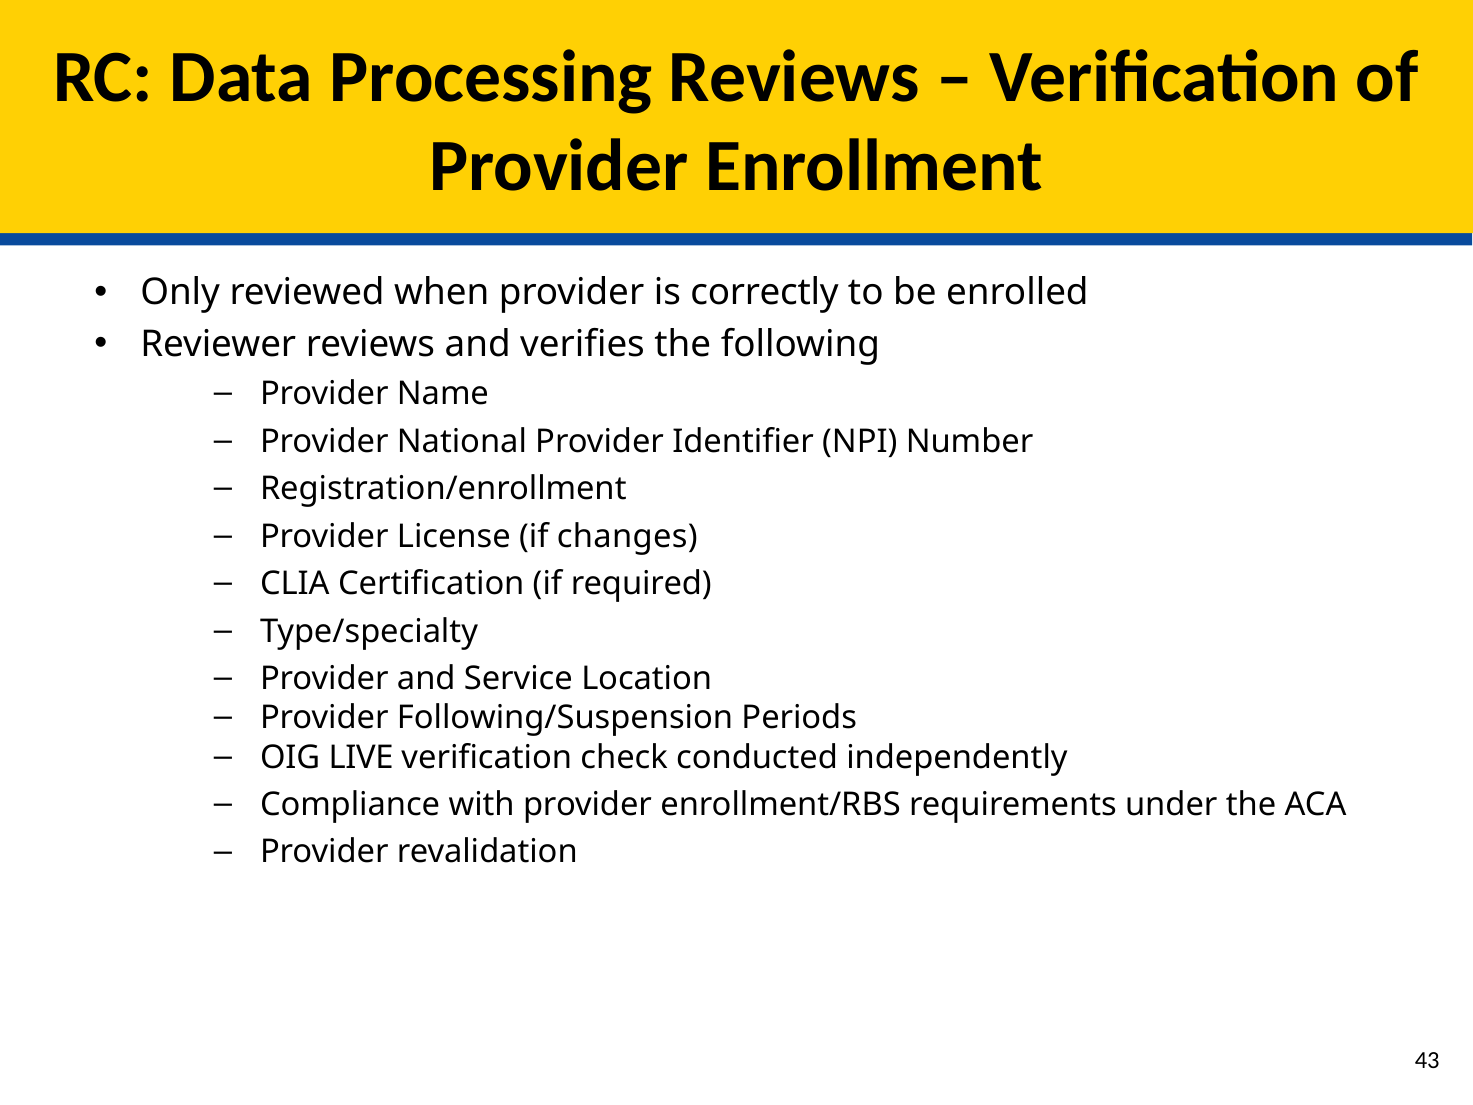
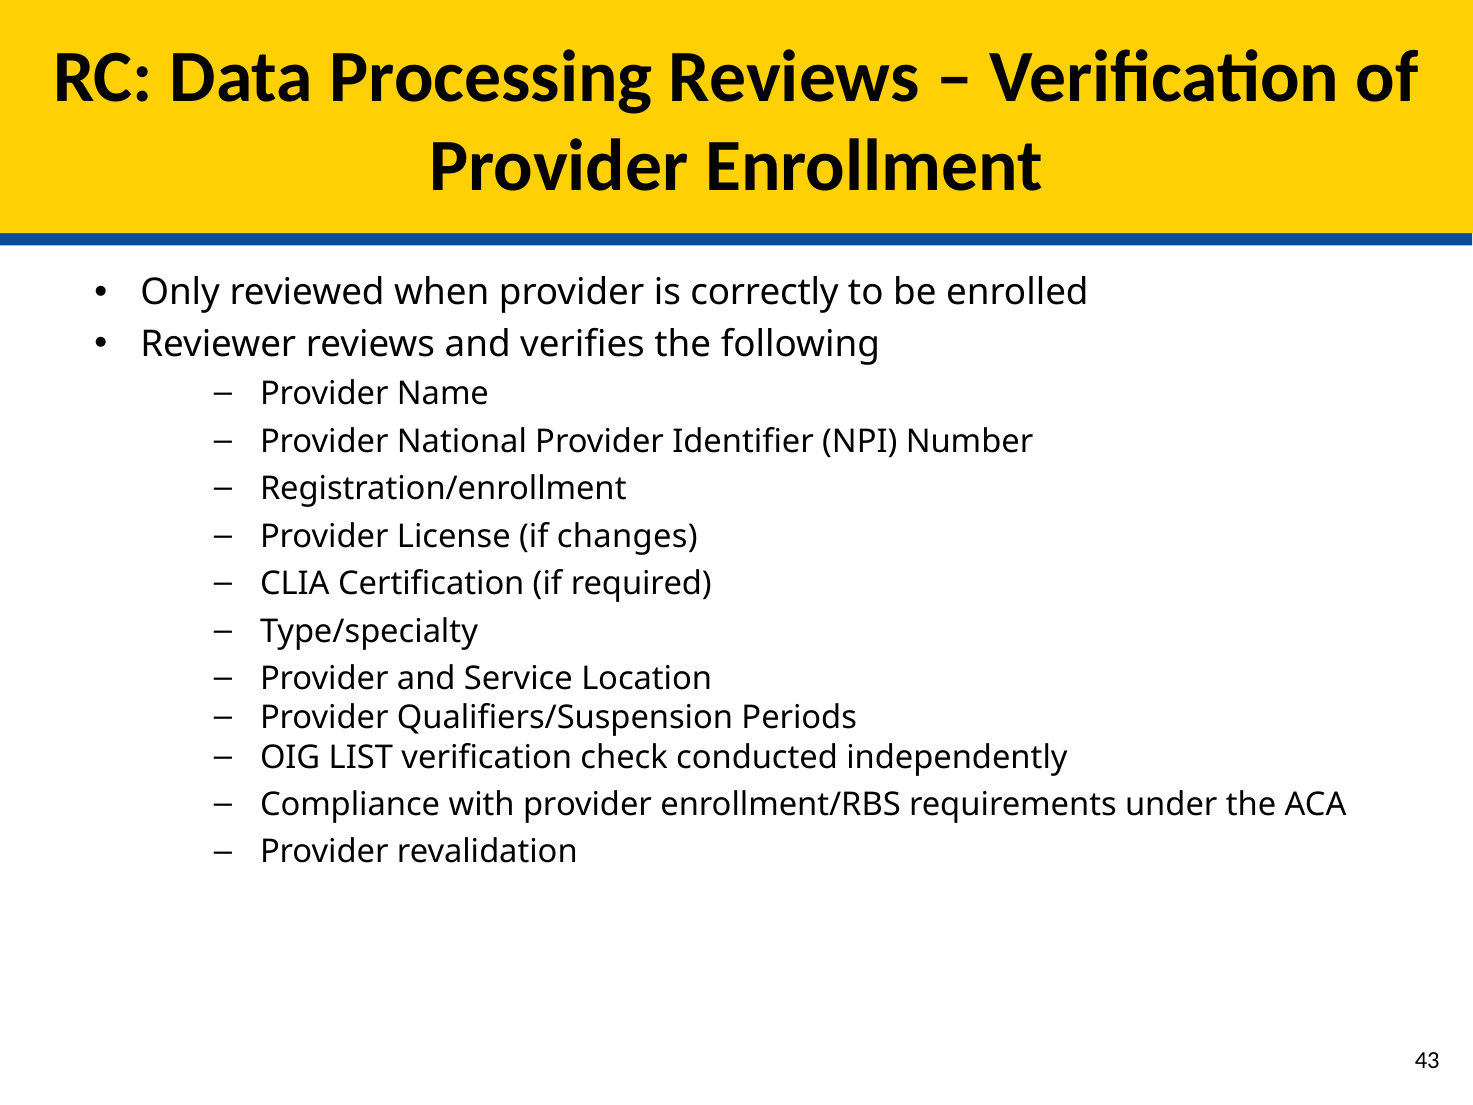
Following/Suspension: Following/Suspension -> Qualifiers/Suspension (565, 718)
LIVE: LIVE -> LIST (361, 757)
